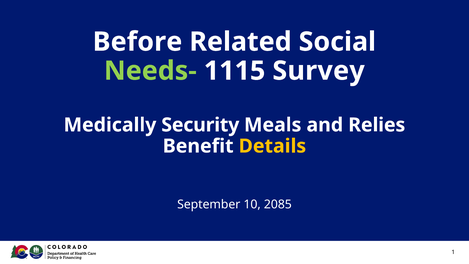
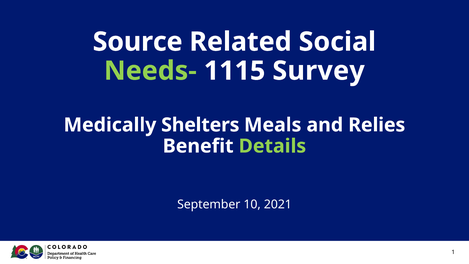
Before: Before -> Source (138, 42)
Security: Security -> Shelters (200, 125)
Details colour: yellow -> light green (272, 146)
2085: 2085 -> 2021 (278, 204)
